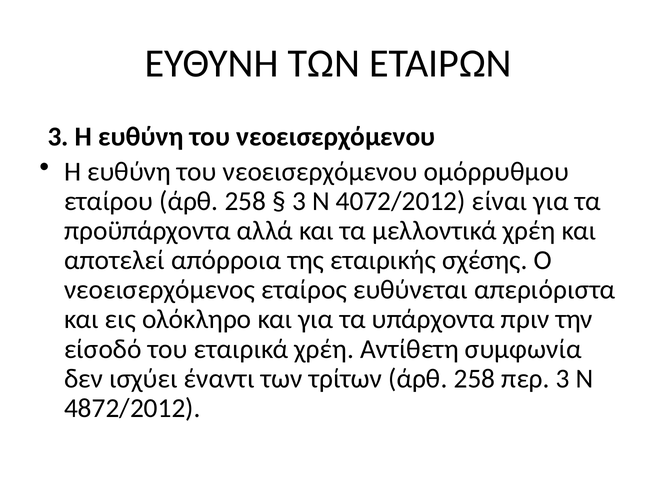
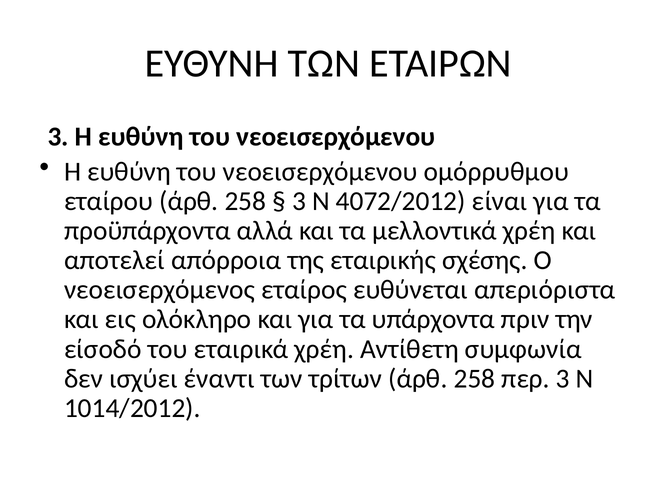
4872/2012: 4872/2012 -> 1014/2012 (132, 408)
